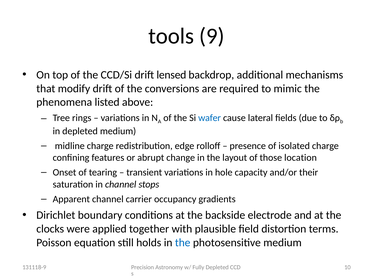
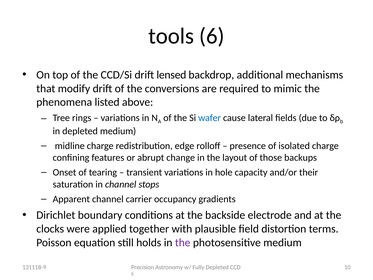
9: 9 -> 6 (212, 36)
location: location -> backups (301, 158)
the colour: blue -> purple (183, 242)
